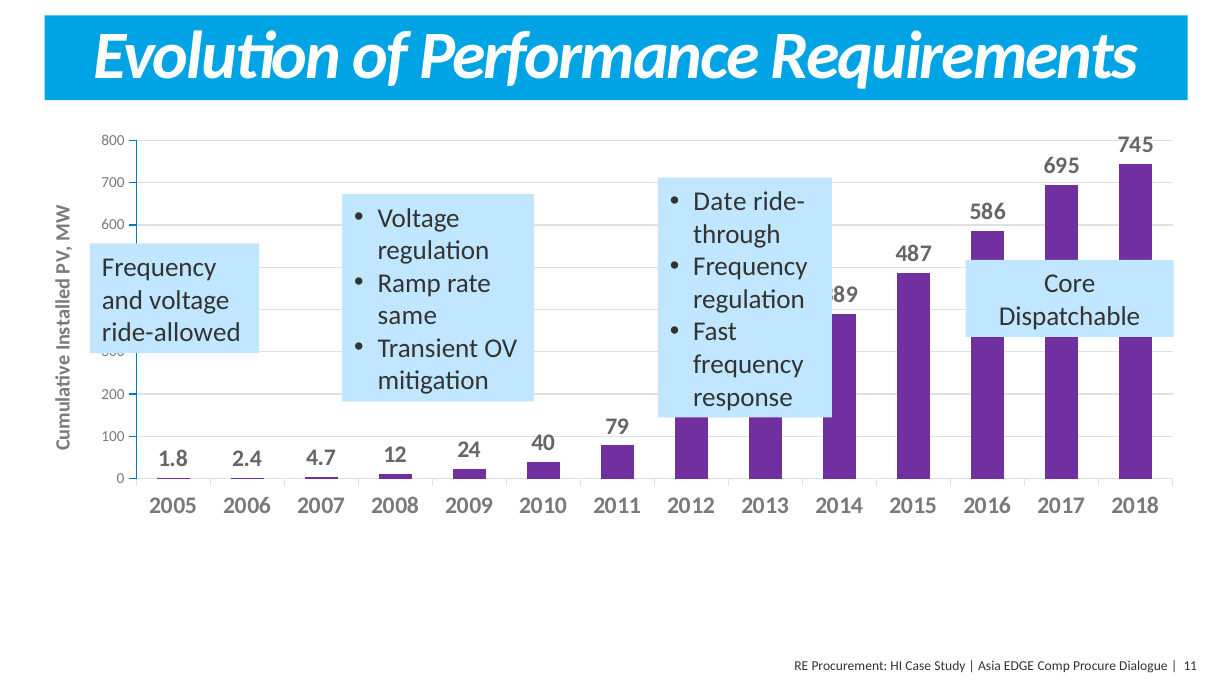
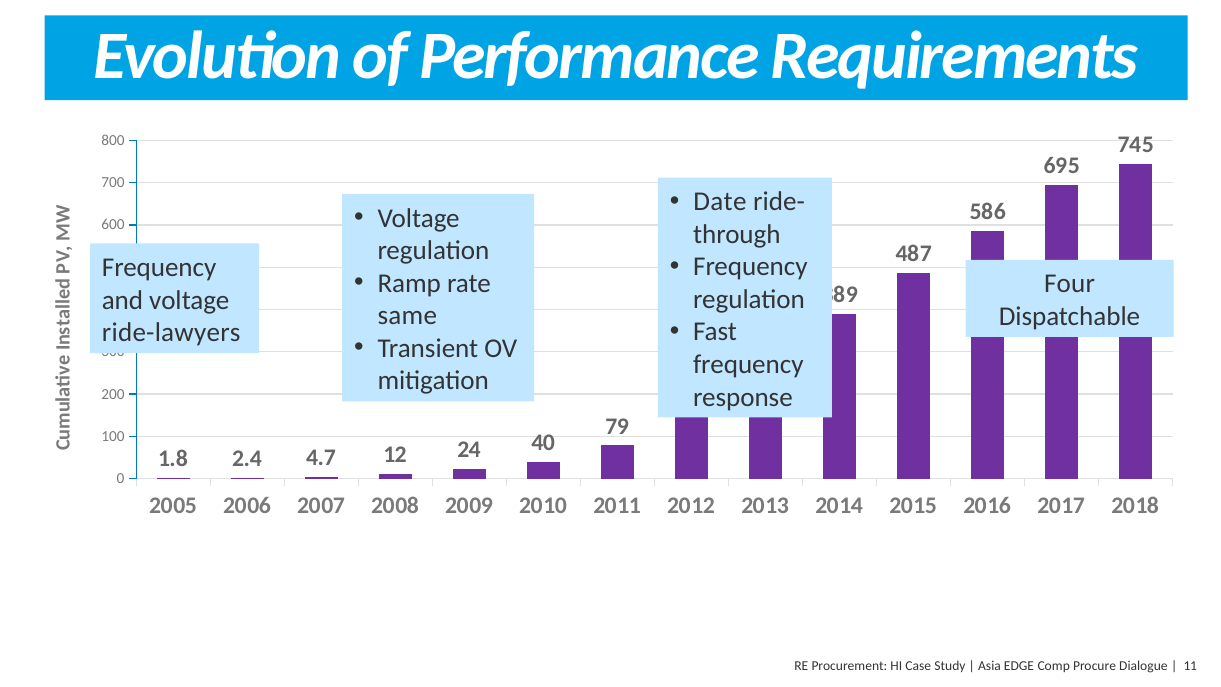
Core: Core -> Four (1070, 284)
ride-allowed: ride-allowed -> ride-lawyers (171, 333)
